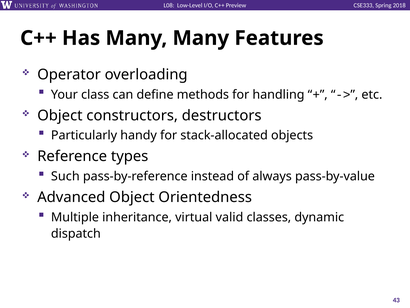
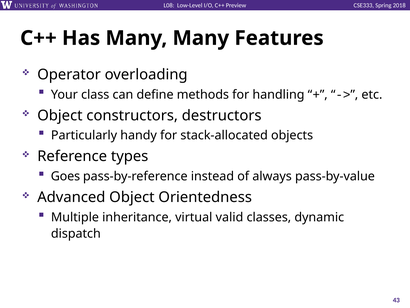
Such: Such -> Goes (65, 176)
